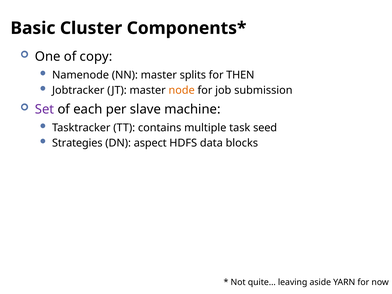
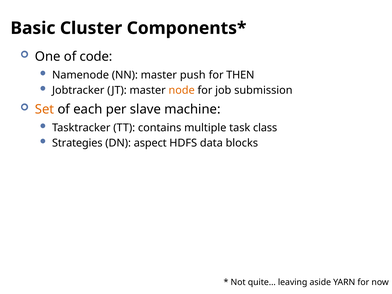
copy: copy -> code (96, 56)
splits: splits -> push (193, 75)
Set colour: purple -> orange (45, 109)
seed: seed -> class (265, 128)
